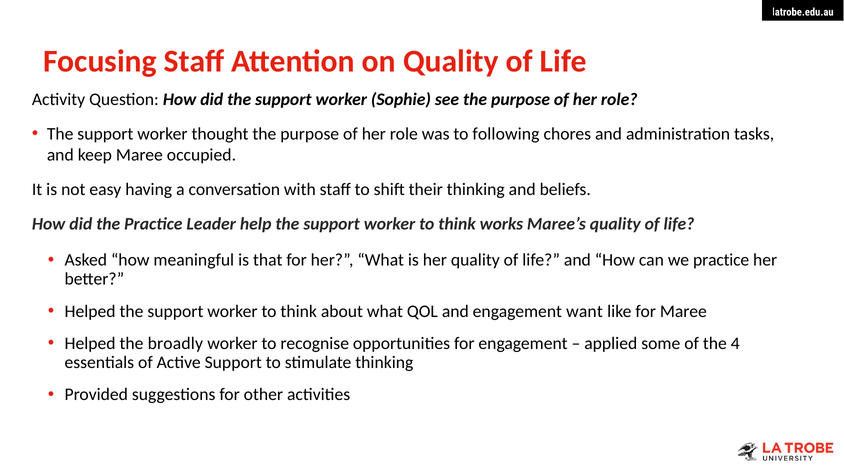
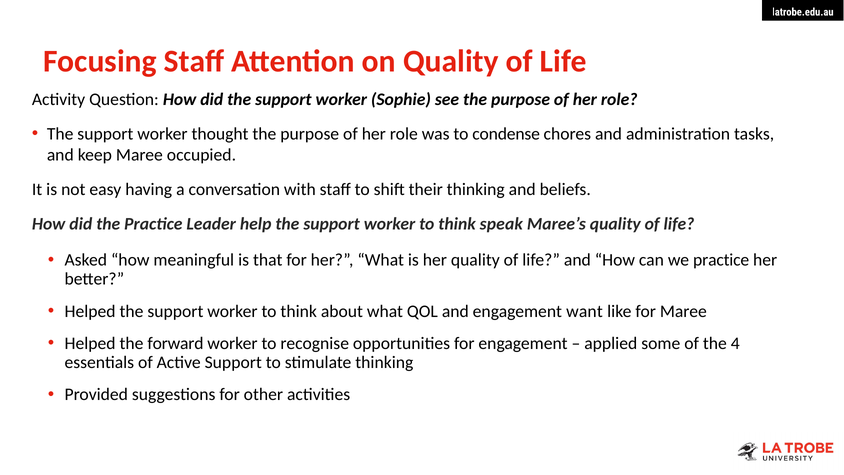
following: following -> condense (506, 134)
works: works -> speak (501, 224)
broadly: broadly -> forward (175, 343)
